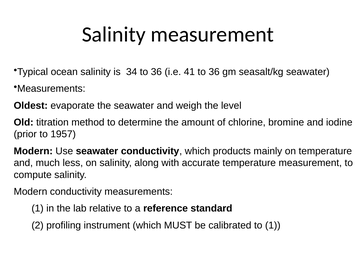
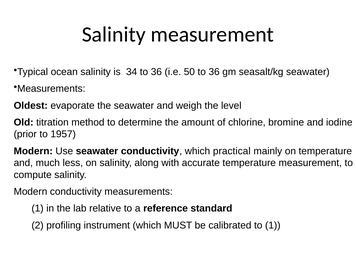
41: 41 -> 50 (189, 72)
products: products -> practical (232, 151)
